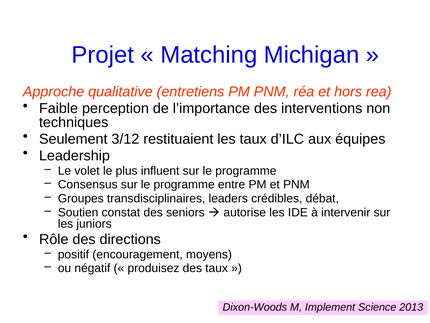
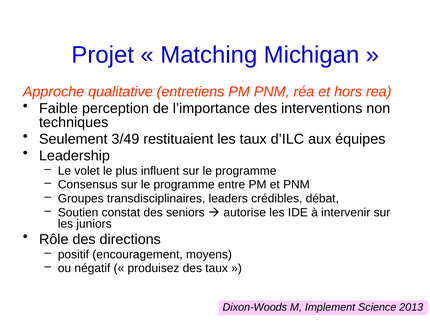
3/12: 3/12 -> 3/49 (125, 139)
